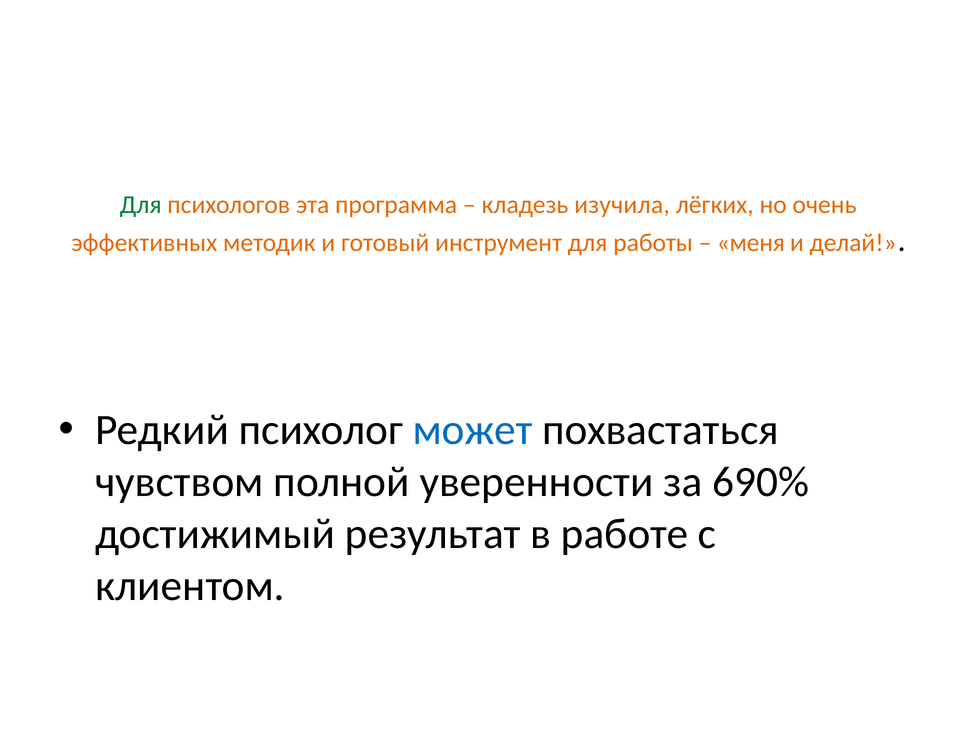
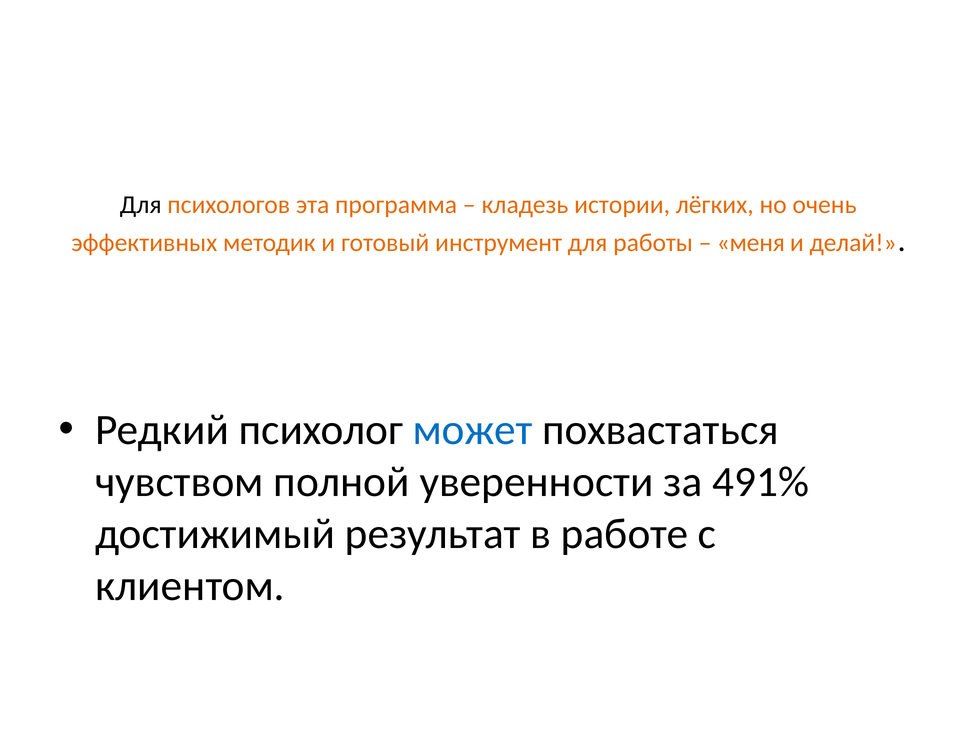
Для colour: green -> black (141, 205)
изучила: изучила -> истории (622, 205)
690%: 690% -> 491% (761, 482)
